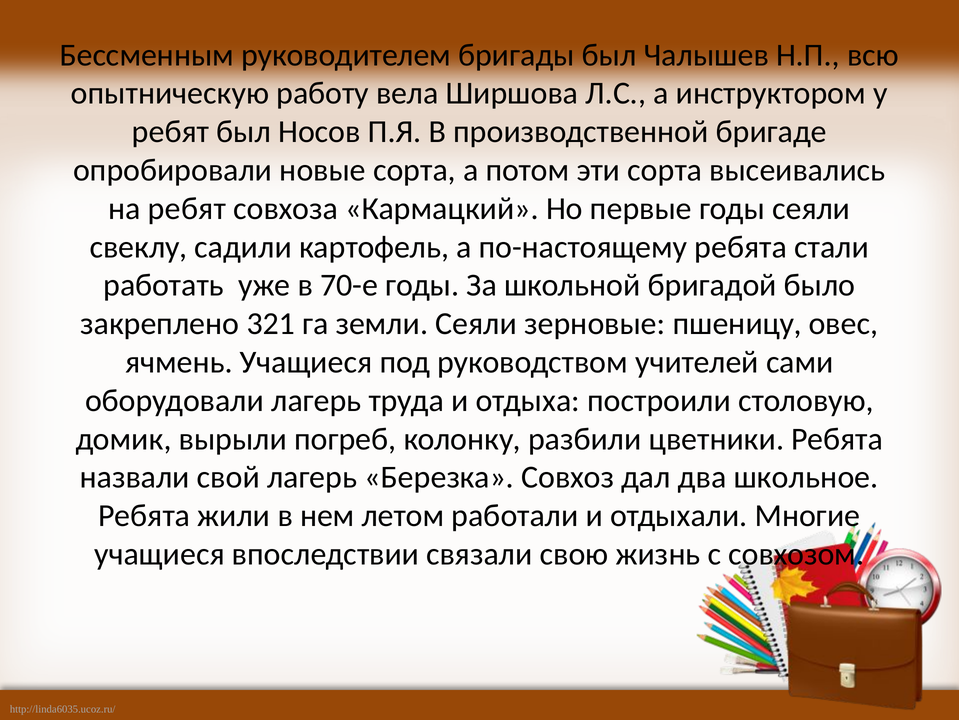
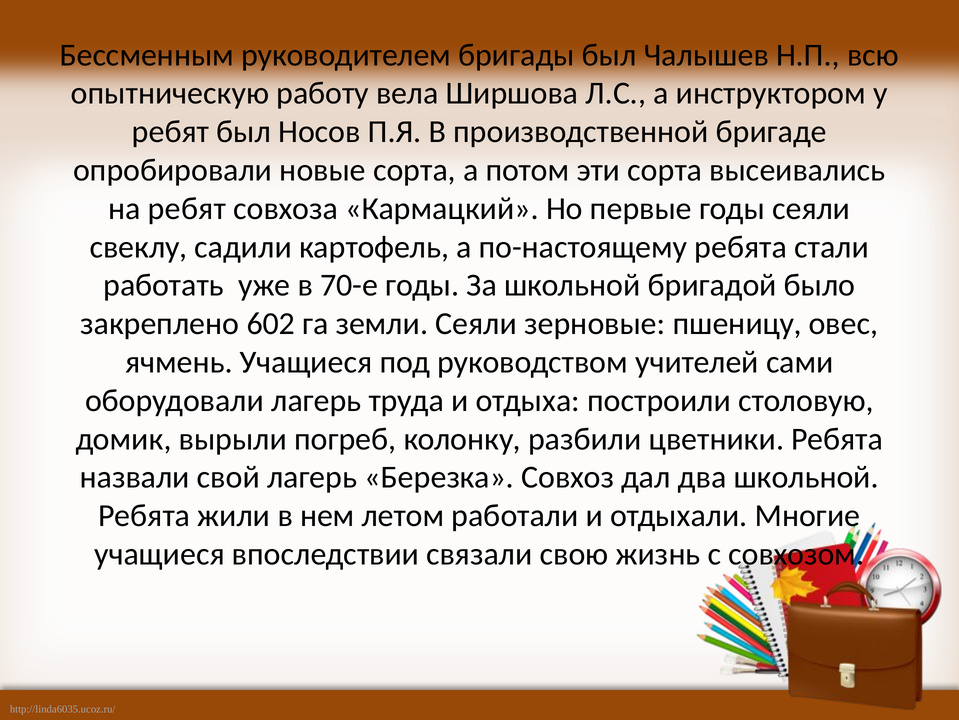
321: 321 -> 602 (271, 323)
два школьное: школьное -> школьной (806, 477)
